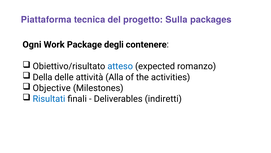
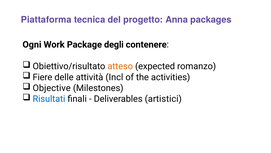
Sulla: Sulla -> Anna (177, 20)
atteso colour: blue -> orange (120, 66)
Della: Della -> Fiere (42, 77)
Alla: Alla -> Incl (114, 77)
indiretti: indiretti -> artistici (163, 99)
